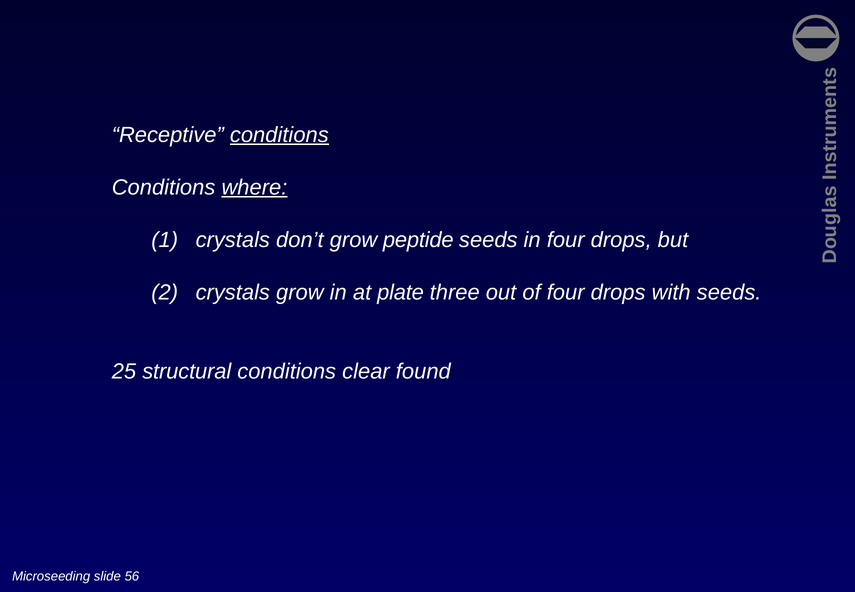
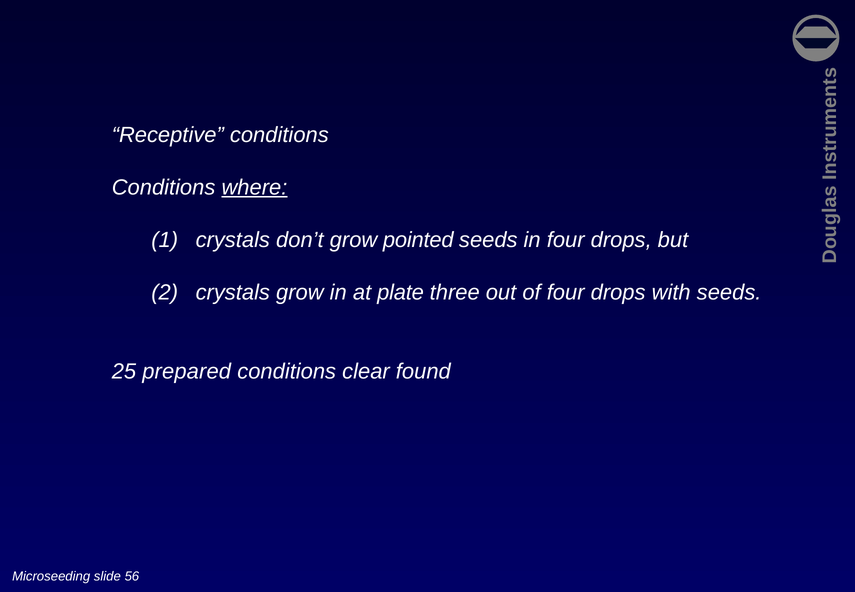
conditions underline: present -> none (279, 135)
peptide: peptide -> pointed (418, 240)
structural: structural -> prepared (187, 372)
